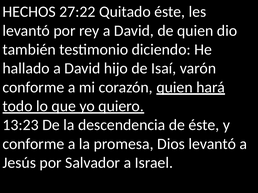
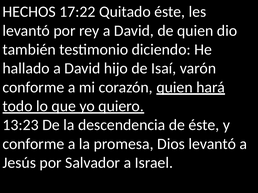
27:22: 27:22 -> 17:22 (77, 12)
